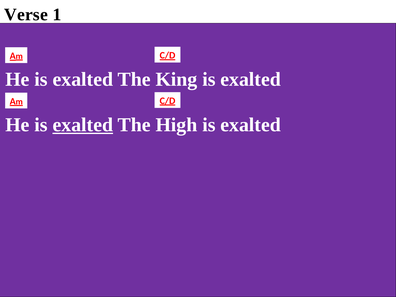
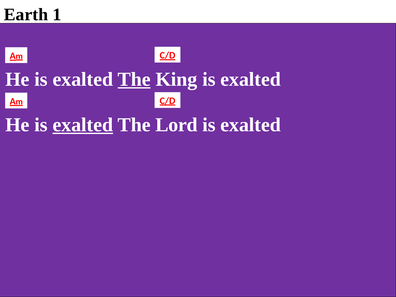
Verse: Verse -> Earth (26, 15)
The underline: none -> present (134, 79)
High: High -> Lord (177, 125)
